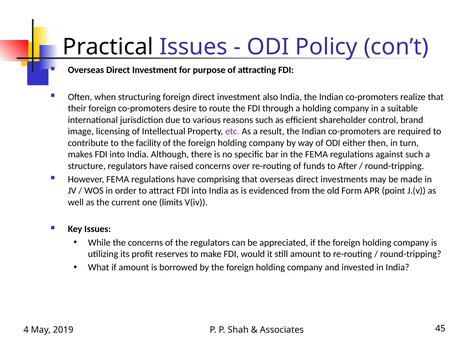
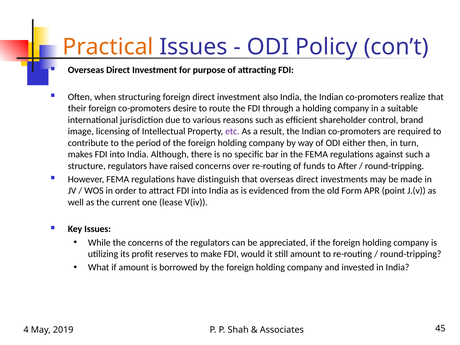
Practical colour: black -> orange (108, 47)
facility: facility -> period (148, 143)
comprising: comprising -> distinguish (218, 179)
limits: limits -> lease (171, 202)
